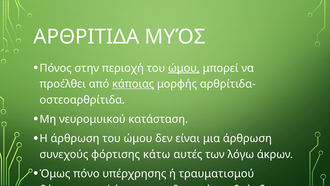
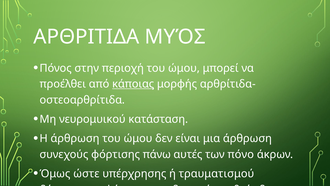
ώμου underline: present -> none (184, 68)
κάτω: κάτω -> πάνω (157, 154)
λόγω: λόγω -> πόνο (241, 154)
πόνο: πόνο -> ώστε (86, 173)
